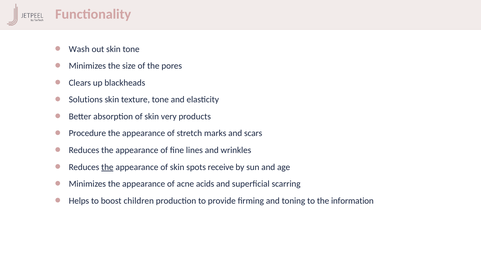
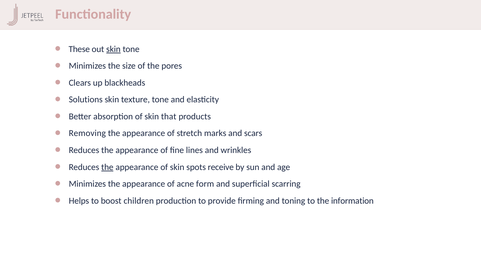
Wash: Wash -> These (79, 49)
skin underline: none -> present (113, 49)
very: very -> that (169, 116)
Procedure: Procedure -> Removing (87, 133)
acids: acids -> form (205, 184)
